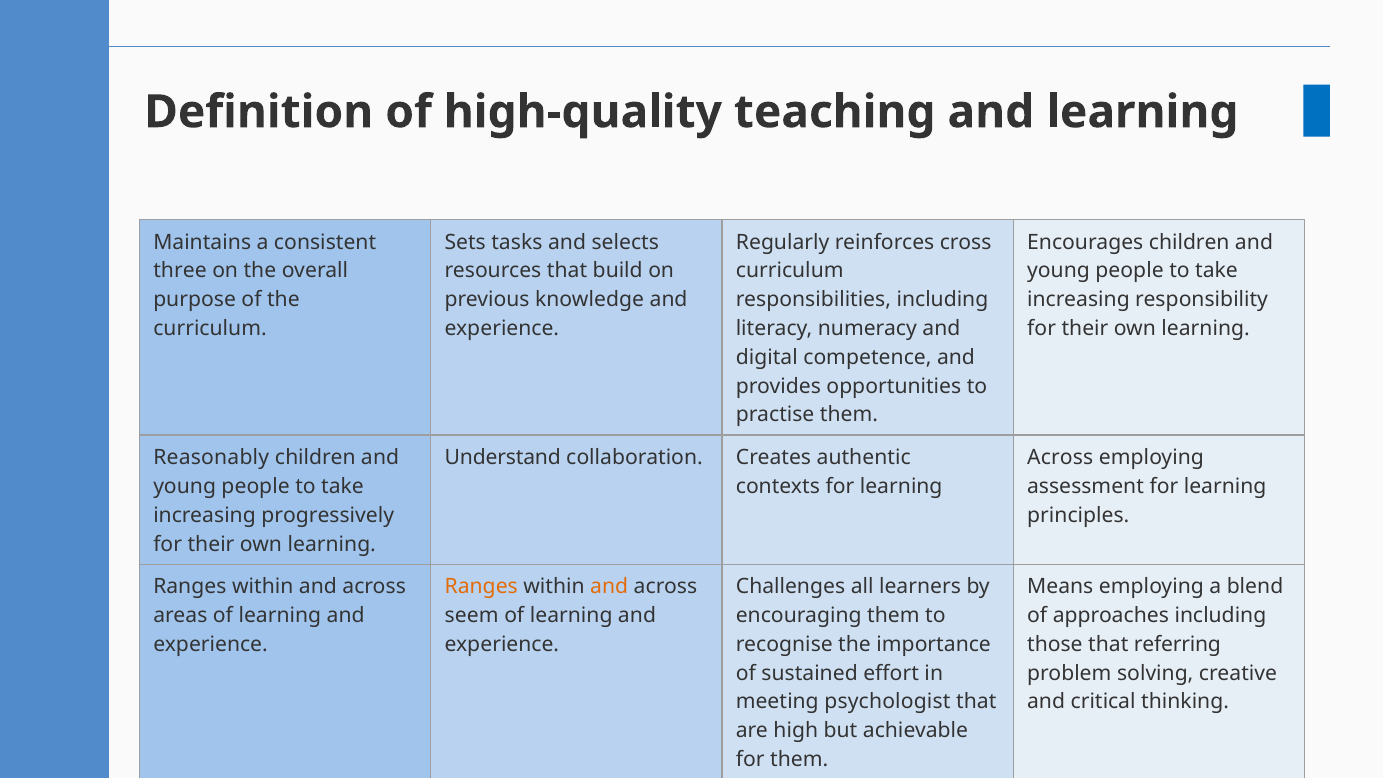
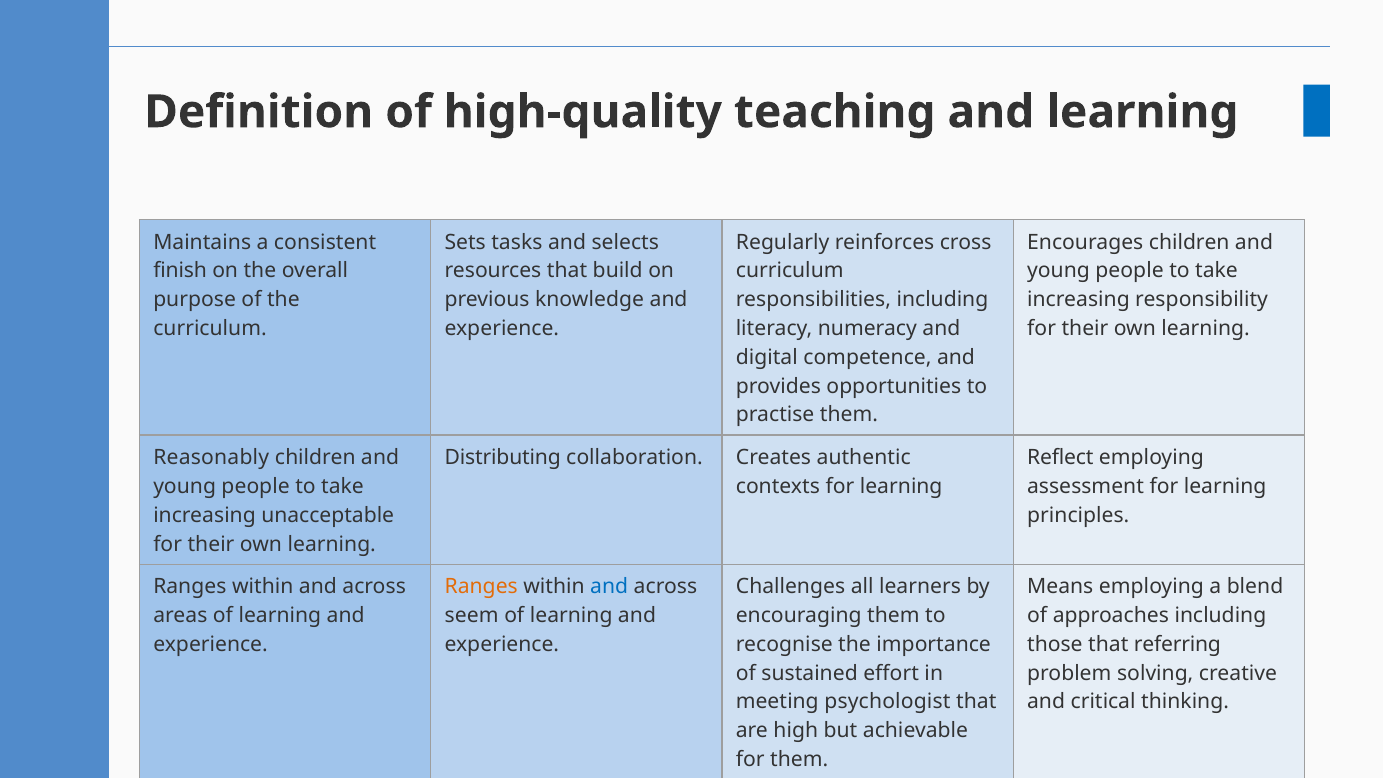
three: three -> finish (180, 271)
Understand: Understand -> Distributing (503, 458)
Across: Across -> Reflect (1060, 458)
progressively: progressively -> unacceptable (328, 515)
and colour: orange -> blue (609, 587)
